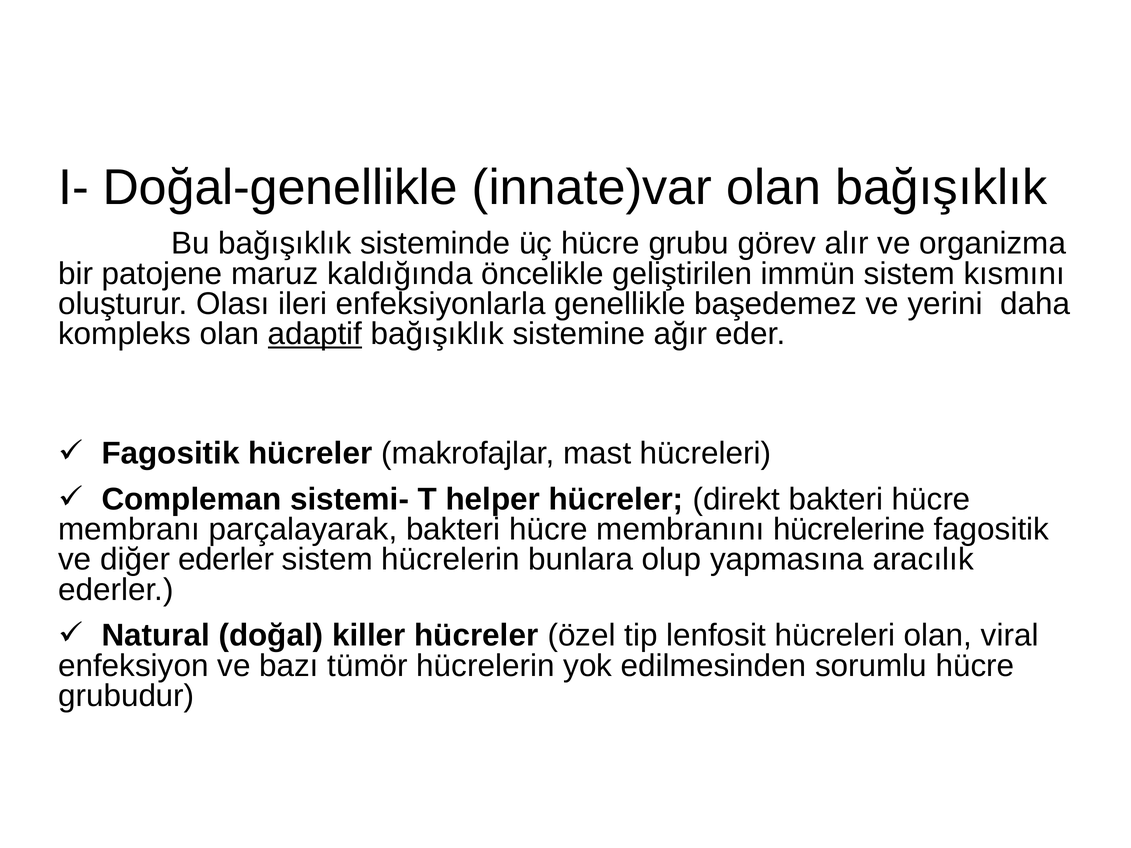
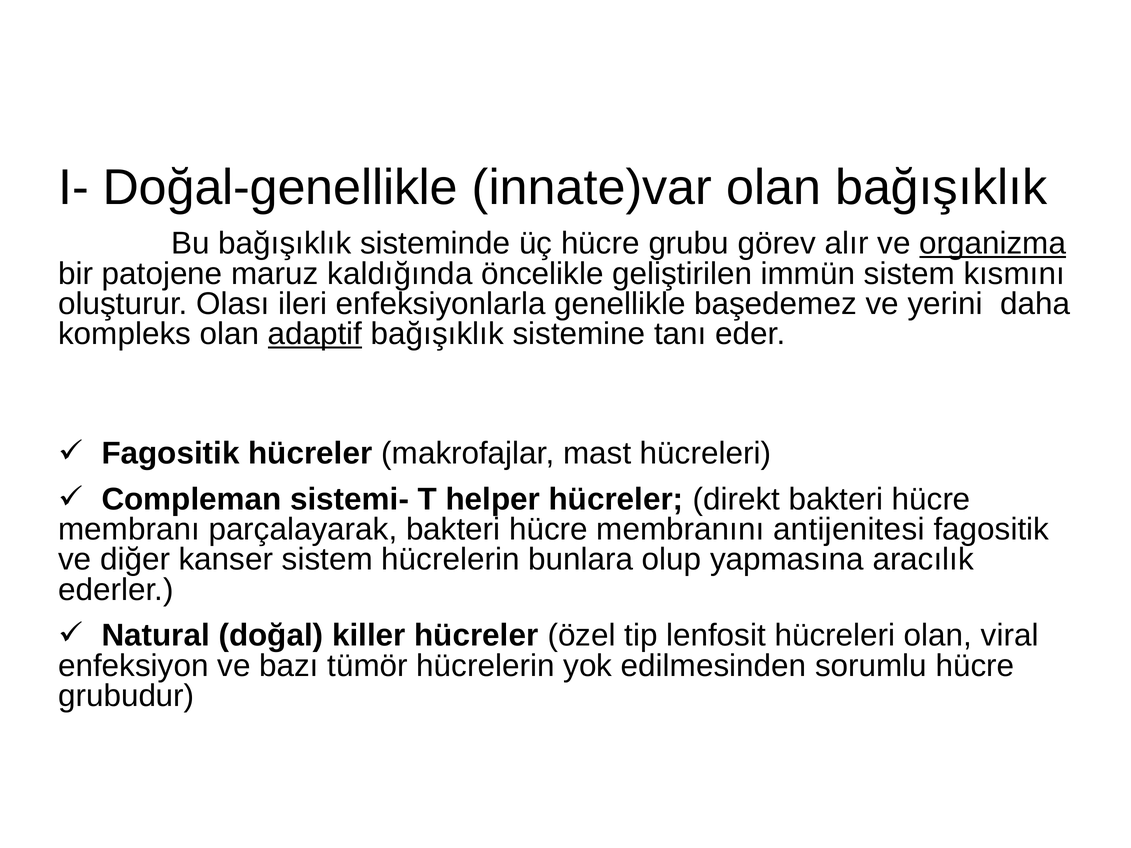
organizma underline: none -> present (993, 244)
ağır: ağır -> tanı (680, 334)
hücrelerine: hücrelerine -> antijenitesi (849, 529)
diğer ederler: ederler -> kanser (226, 560)
